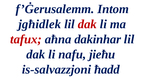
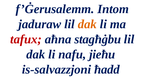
jgħidlek: jgħidlek -> jaduraw (40, 24)
dak colour: red -> orange (87, 24)
dakinhar: dakinhar -> stagħġbu (98, 39)
